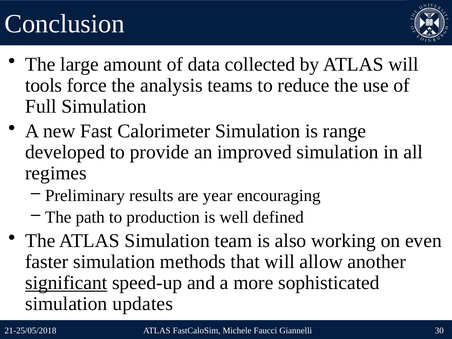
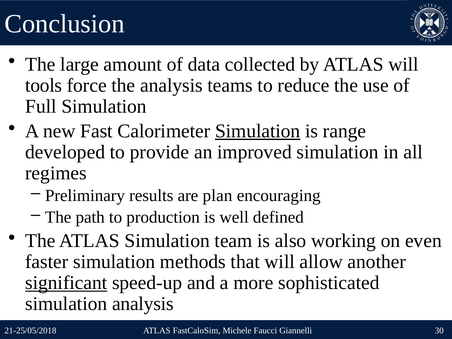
Simulation underline: none -> present (258, 131)
year: year -> plan (218, 196)
simulation updates: updates -> analysis (143, 304)
